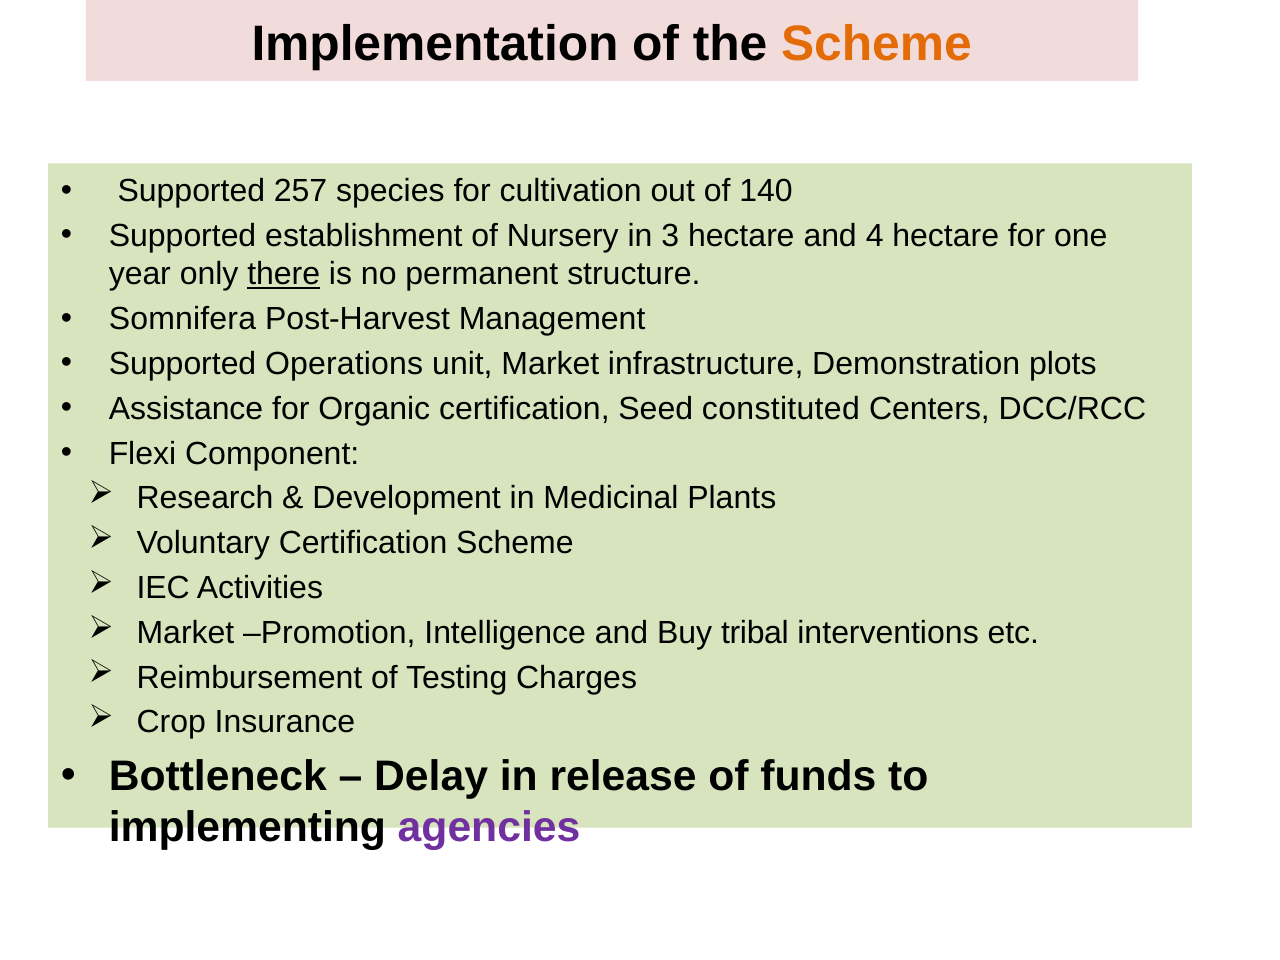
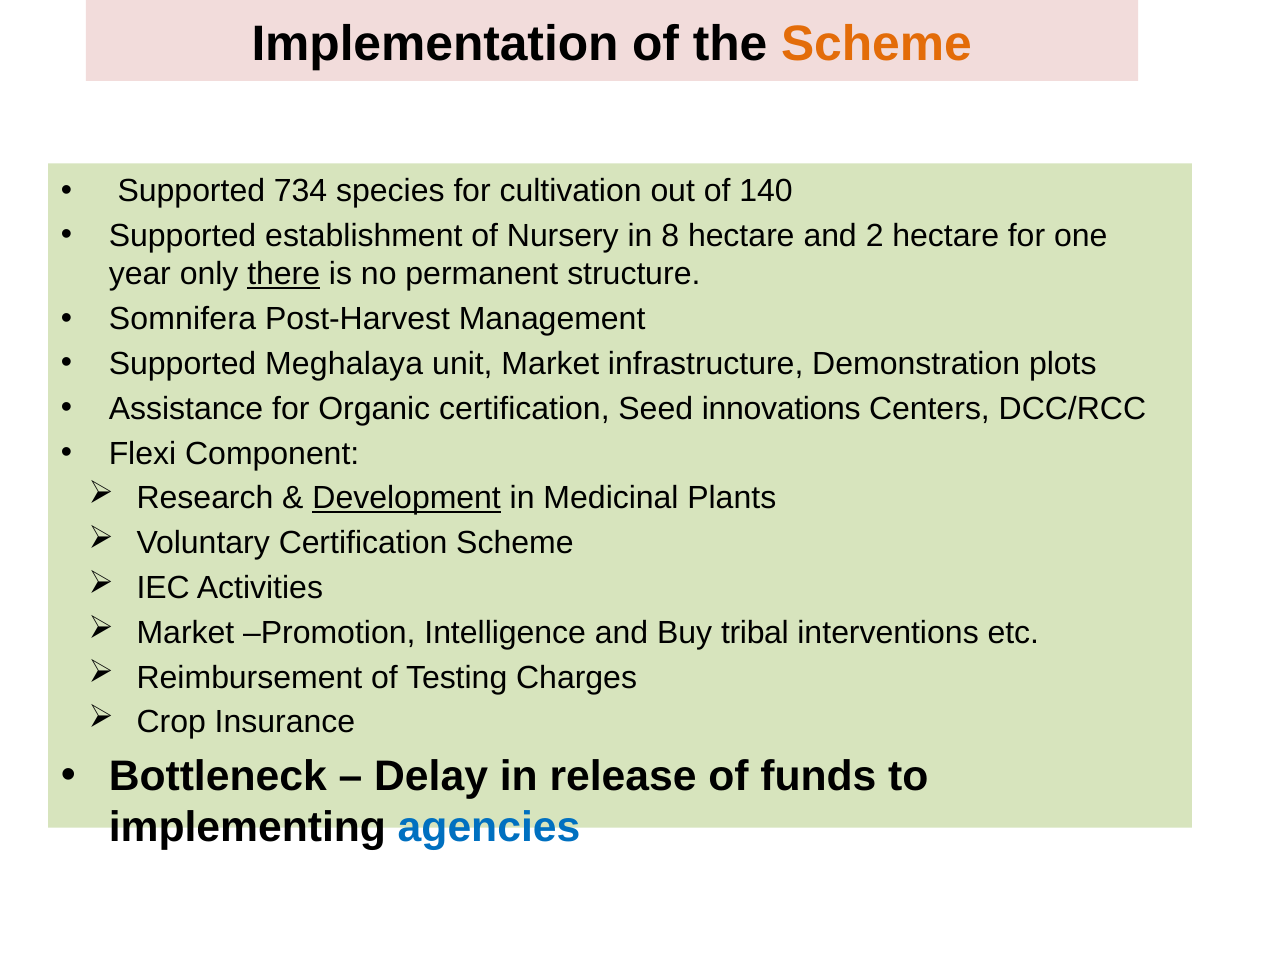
257: 257 -> 734 (301, 191)
3: 3 -> 8 (670, 236)
4: 4 -> 2 (875, 236)
Operations: Operations -> Meghalaya (344, 364)
constituted: constituted -> innovations (781, 409)
Development underline: none -> present (407, 498)
agencies colour: purple -> blue (489, 828)
